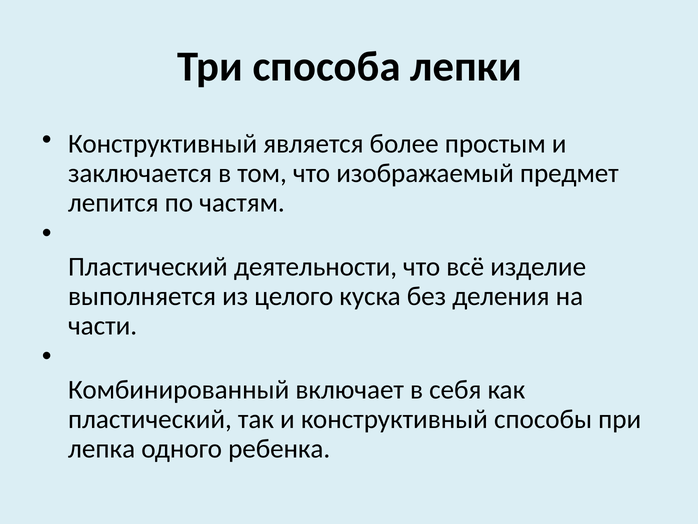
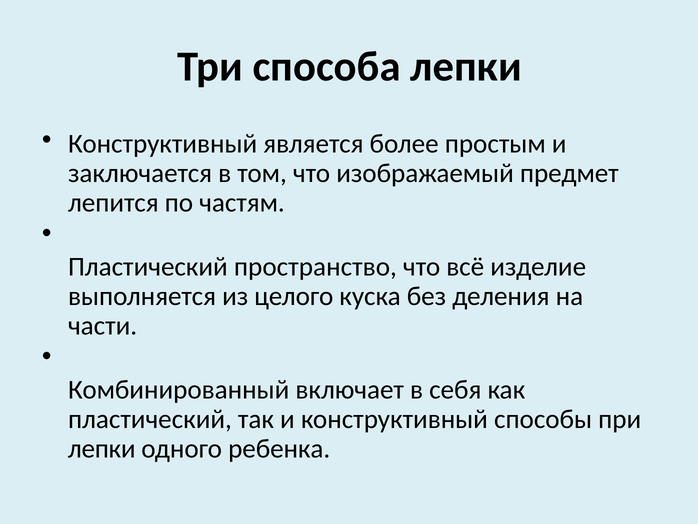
деятельности: деятельности -> пространство (315, 267)
лепка: лепка -> лепки (102, 448)
